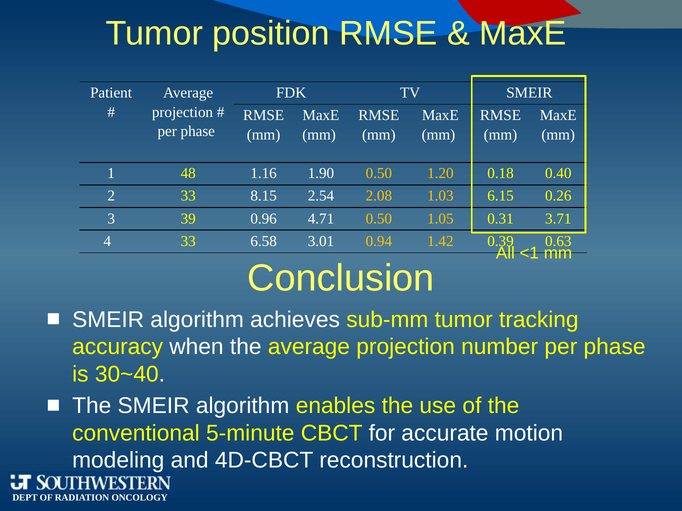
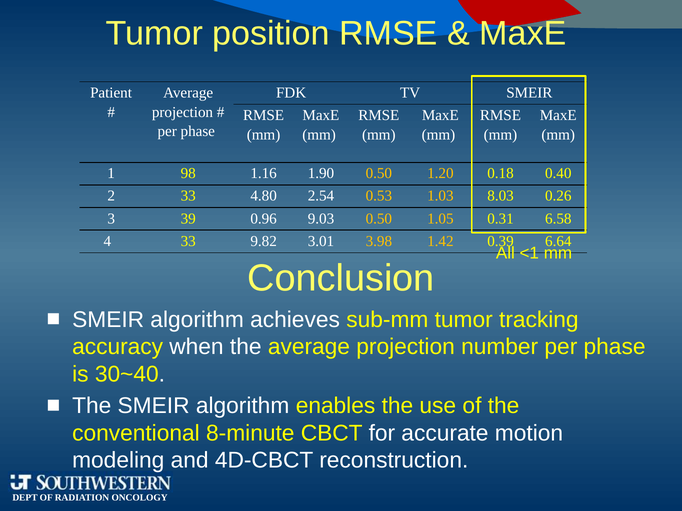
48: 48 -> 98 (188, 174)
8.15: 8.15 -> 4.80 (264, 196)
2.08: 2.08 -> 0.53 (379, 196)
6.15: 6.15 -> 8.03 (501, 196)
4.71: 4.71 -> 9.03 (321, 219)
3.71: 3.71 -> 6.58 (558, 219)
6.58: 6.58 -> 9.82 (264, 241)
0.94: 0.94 -> 3.98 (379, 241)
0.63: 0.63 -> 6.64 (558, 241)
5-minute: 5-minute -> 8-minute (250, 433)
